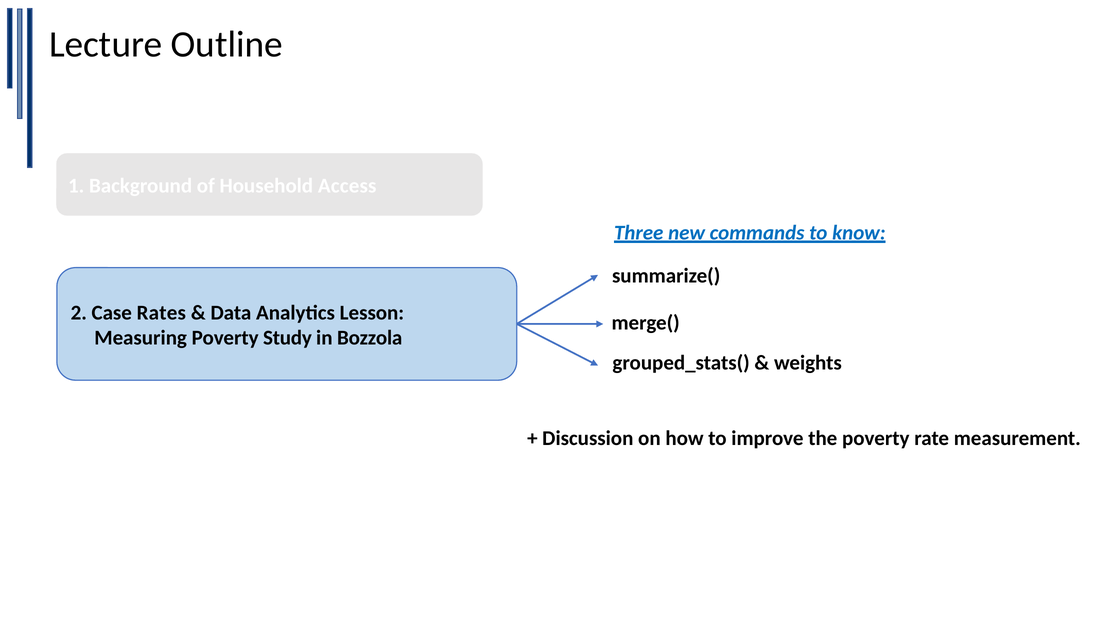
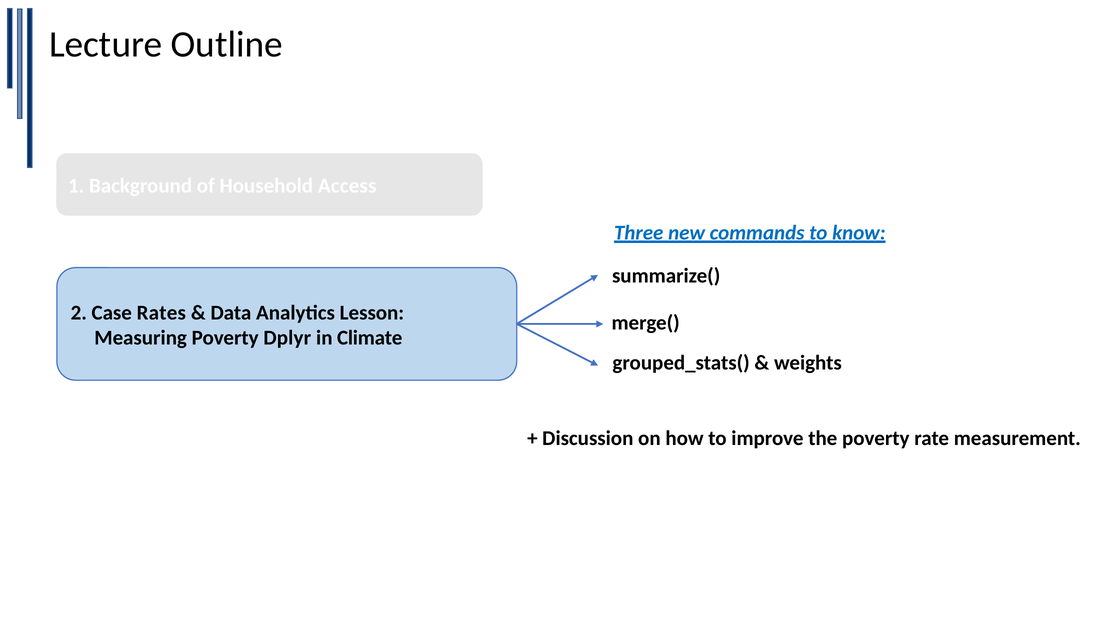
Study: Study -> Dplyr (287, 338)
Bozzola: Bozzola -> Climate (370, 338)
